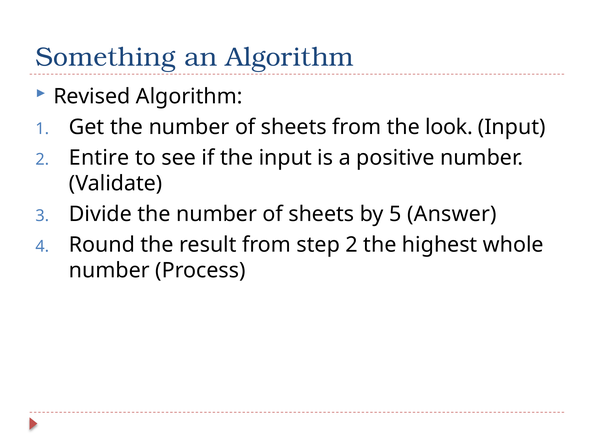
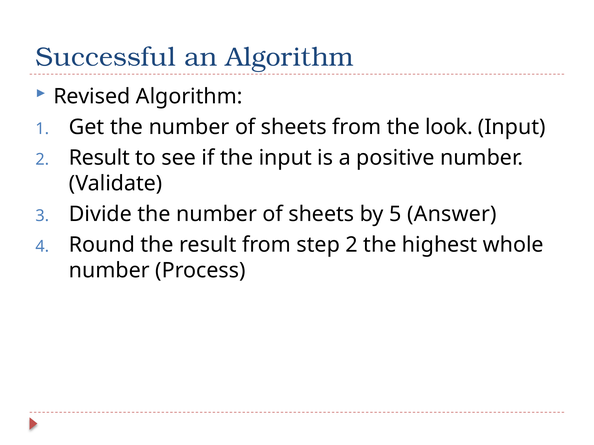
Something: Something -> Successful (106, 57)
2 Entire: Entire -> Result (99, 158)
